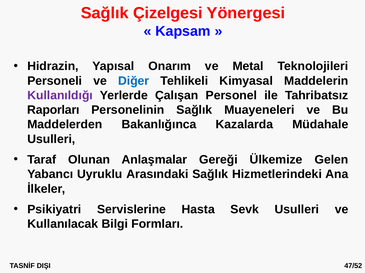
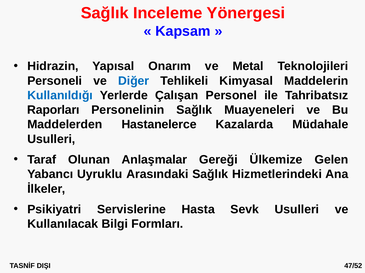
Çizelgesi: Çizelgesi -> Inceleme (168, 13)
Kullanıldığı colour: purple -> blue (60, 96)
Bakanlığınca: Bakanlığınca -> Hastanelerce (159, 125)
